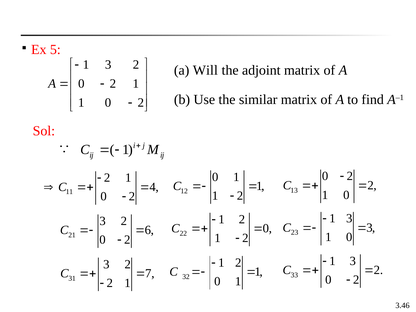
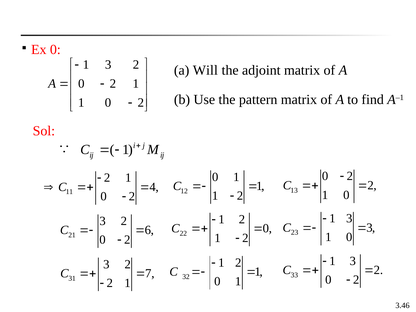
Ex 5: 5 -> 0 (55, 50)
similar: similar -> pattern (258, 100)
